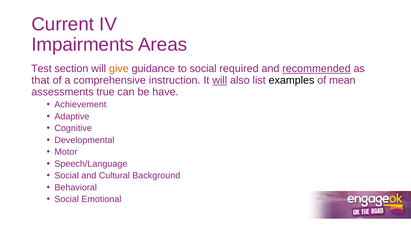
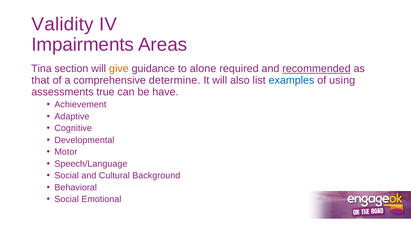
Current: Current -> Validity (63, 24)
Test: Test -> Tina (41, 69)
to social: social -> alone (203, 69)
instruction: instruction -> determine (175, 80)
will underline: present -> none (220, 80)
examples colour: black -> blue (292, 80)
mean: mean -> using (342, 80)
